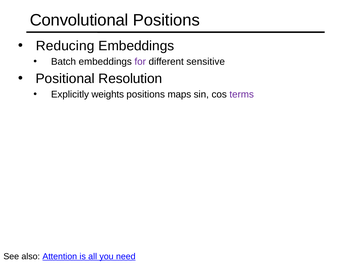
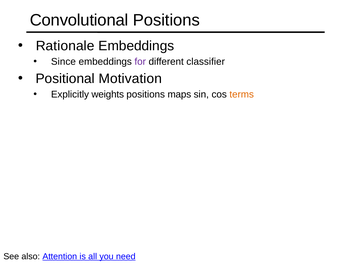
Reducing: Reducing -> Rationale (65, 46)
Batch: Batch -> Since (63, 62)
sensitive: sensitive -> classifier (206, 62)
Resolution: Resolution -> Motivation (130, 79)
terms colour: purple -> orange (242, 95)
